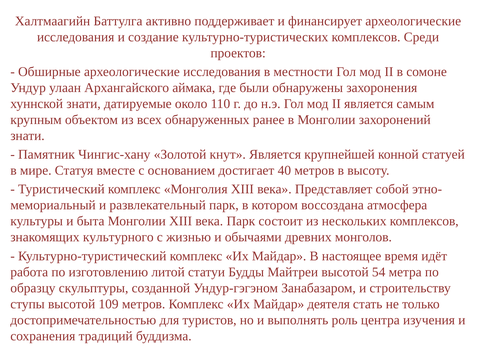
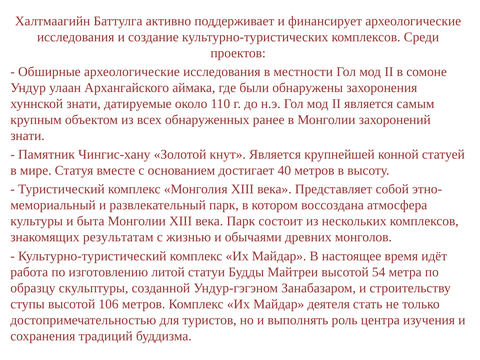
культурного: культурного -> результатам (118, 237)
109: 109 -> 106 (109, 304)
